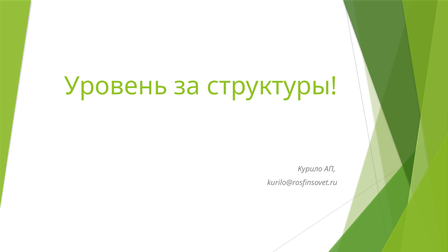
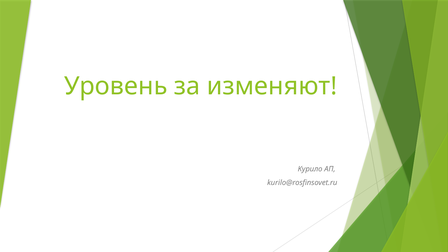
структуры: структуры -> изменяют (272, 86)
